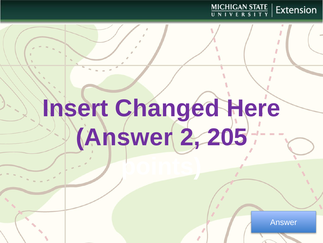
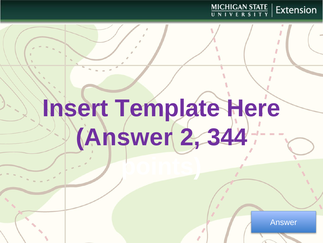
Changed: Changed -> Template (167, 108)
205: 205 -> 344 (227, 137)
